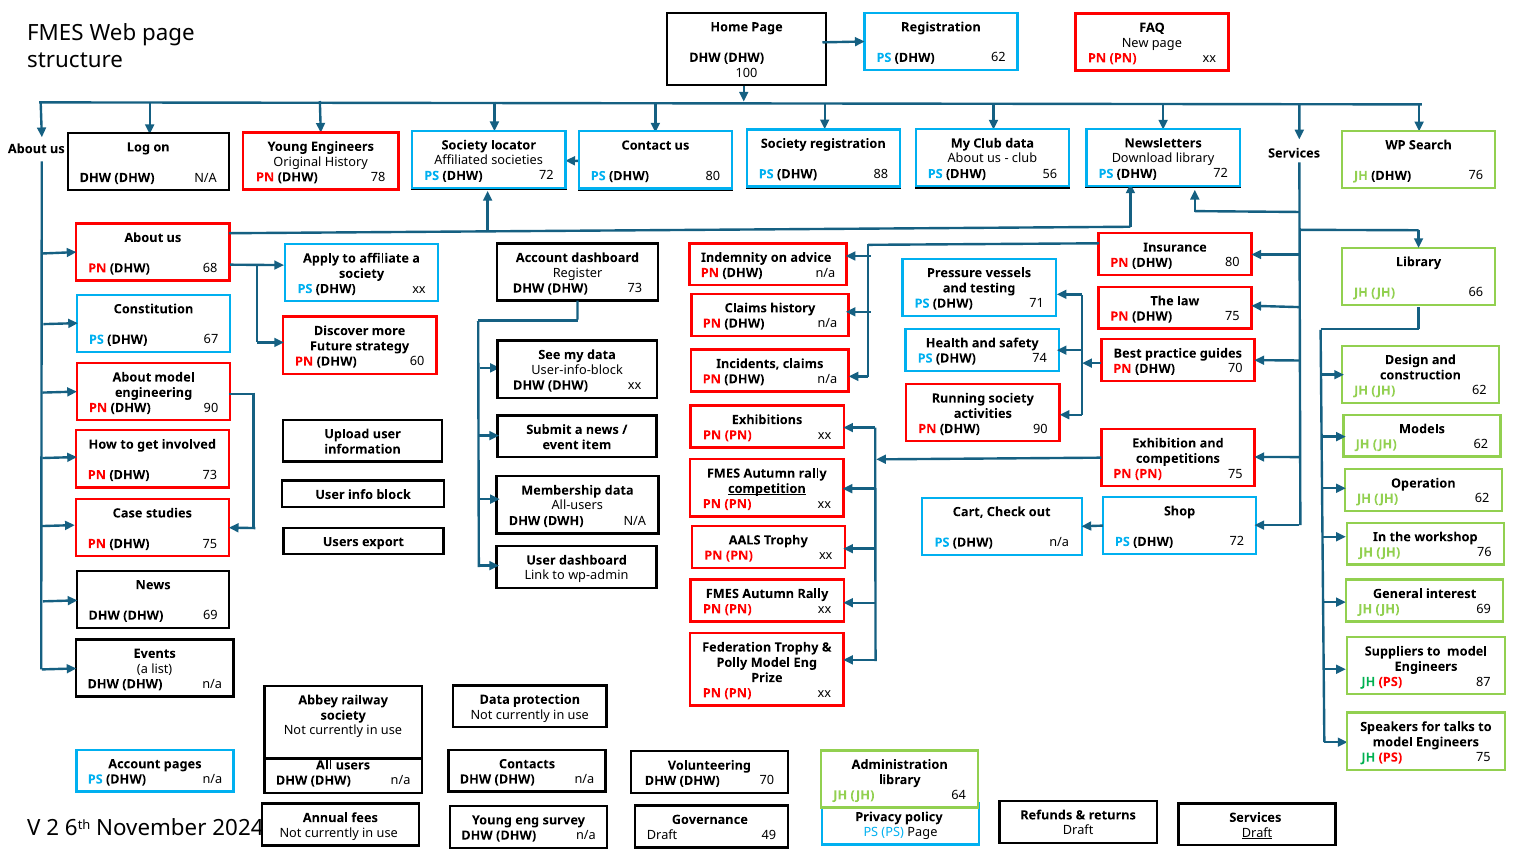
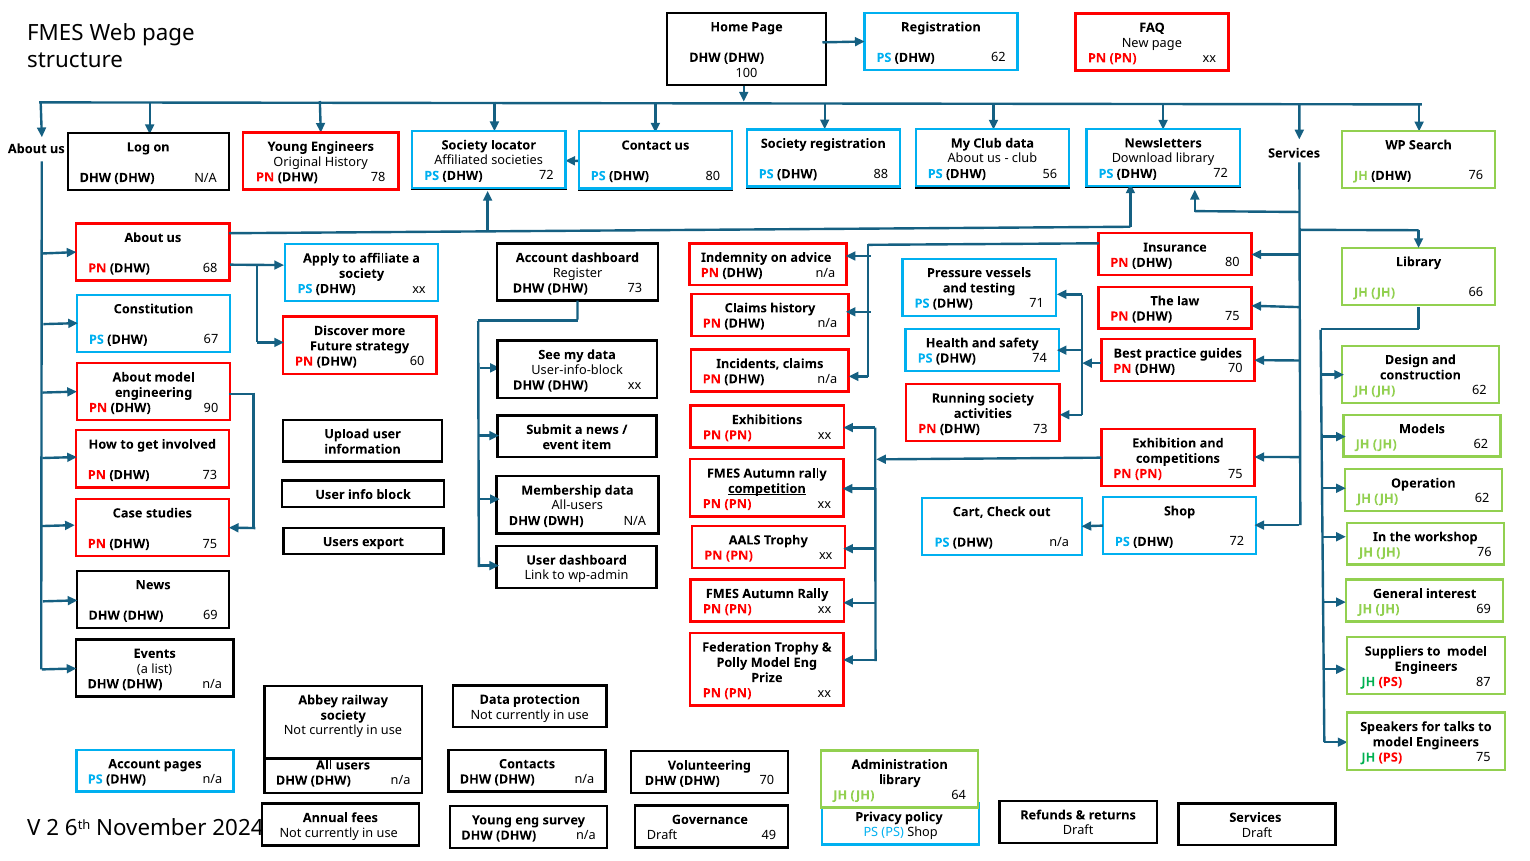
90: 90 -> 73 (1040, 429)
PS Page: Page -> Shop (922, 832)
Draft underline: present -> none (1257, 833)
